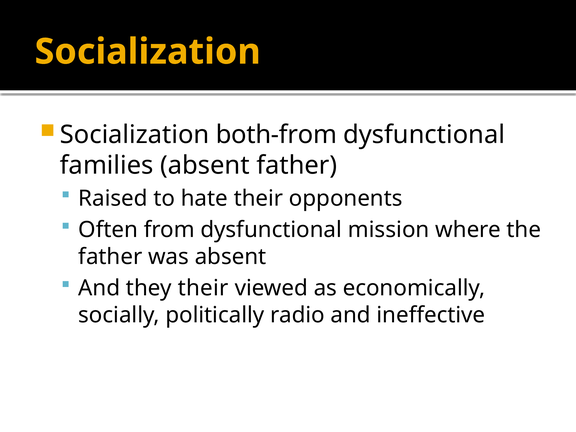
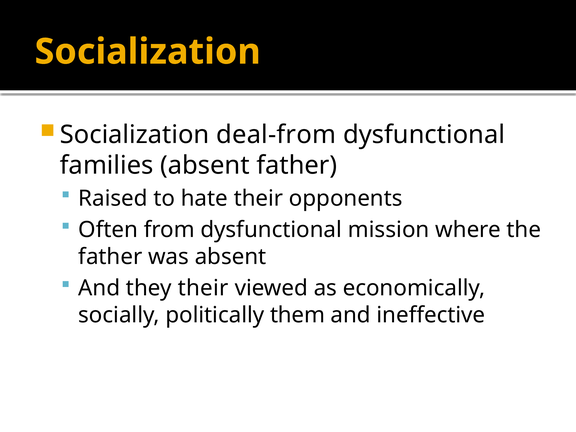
both-from: both-from -> deal-from (276, 135)
radio: radio -> them (298, 315)
